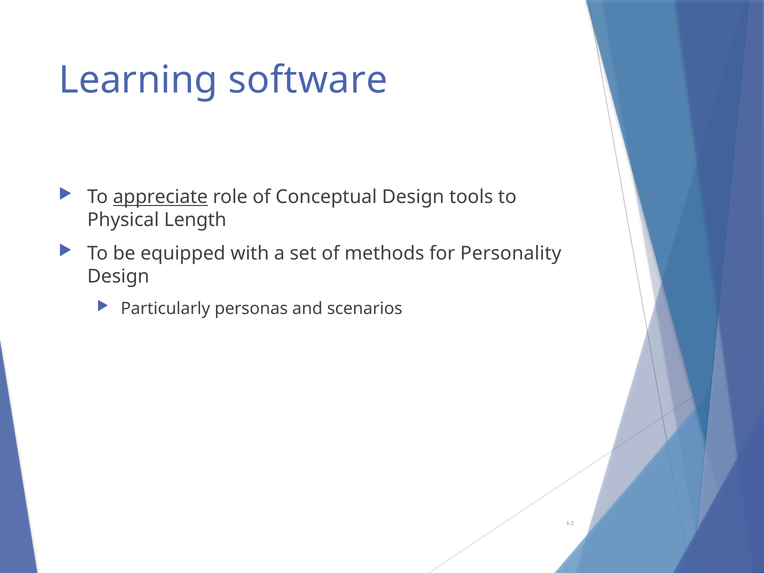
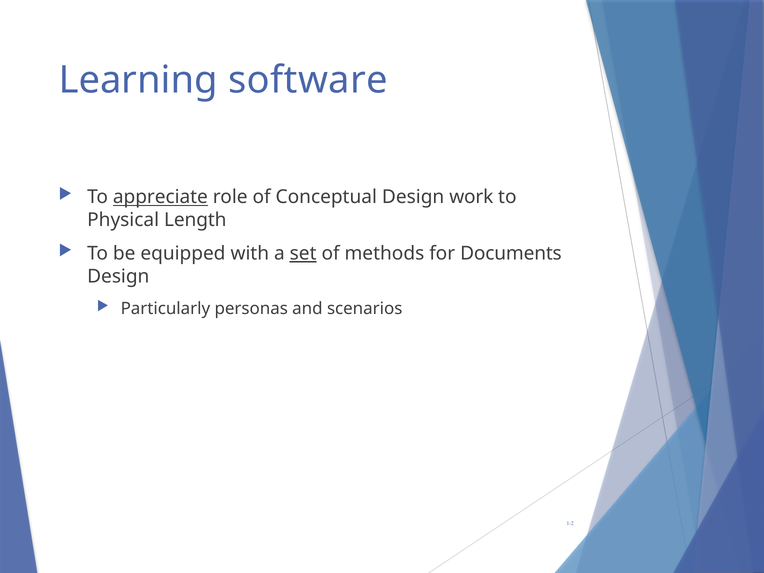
tools: tools -> work (471, 197)
set underline: none -> present (303, 254)
Personality: Personality -> Documents (511, 254)
